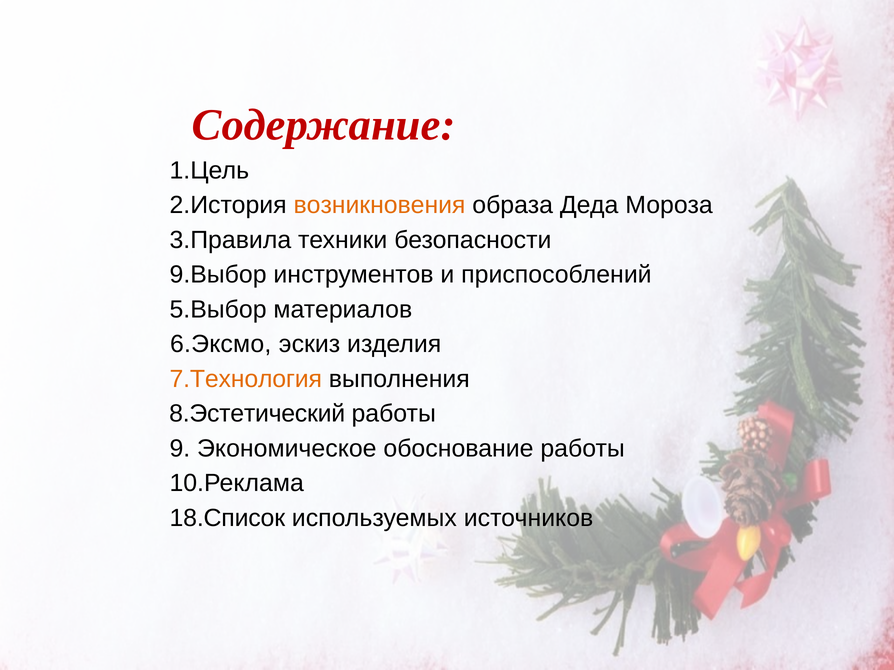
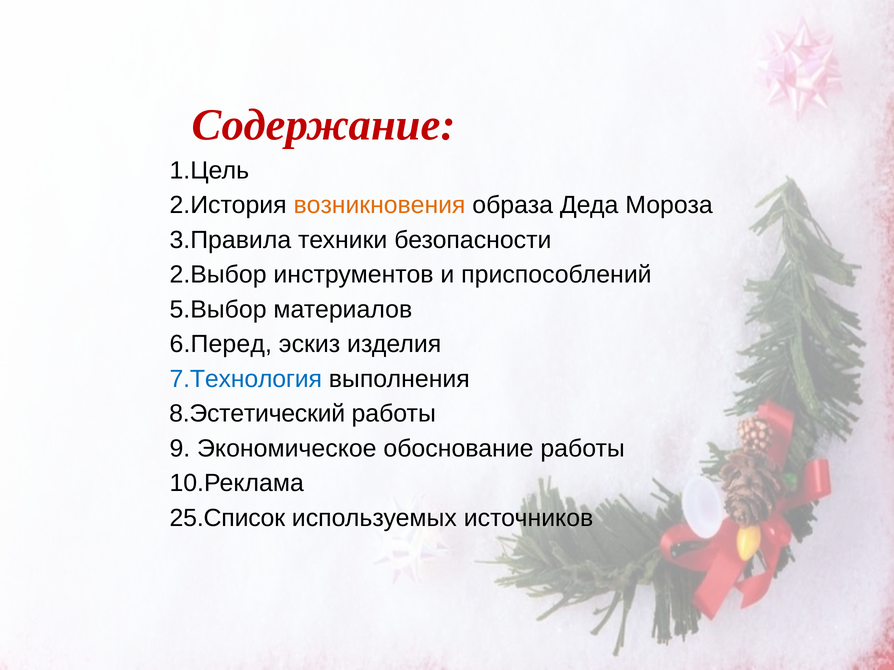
9.Выбор: 9.Выбор -> 2.Выбор (218, 275)
6.Эксмо: 6.Эксмо -> 6.Перед (221, 344)
7.Технология colour: orange -> blue (246, 379)
18.Список: 18.Список -> 25.Список (227, 518)
